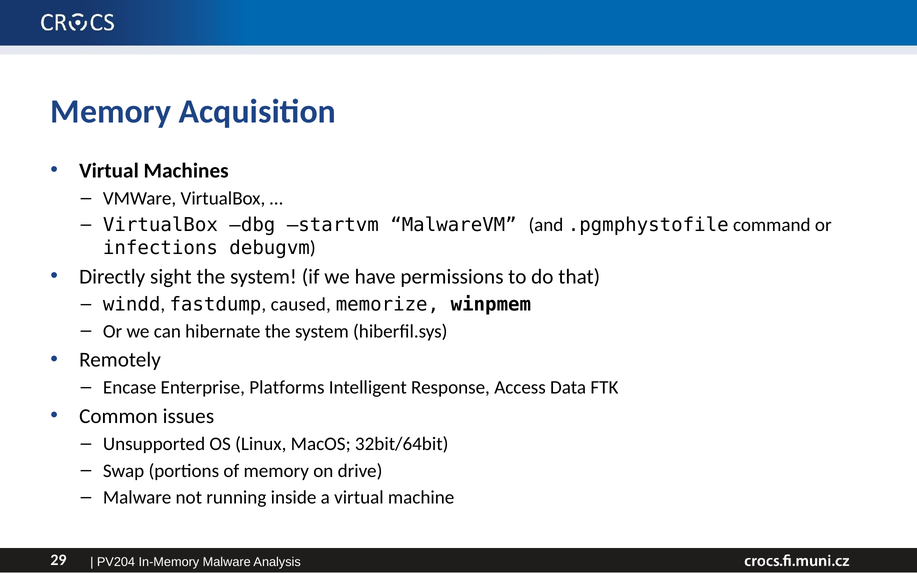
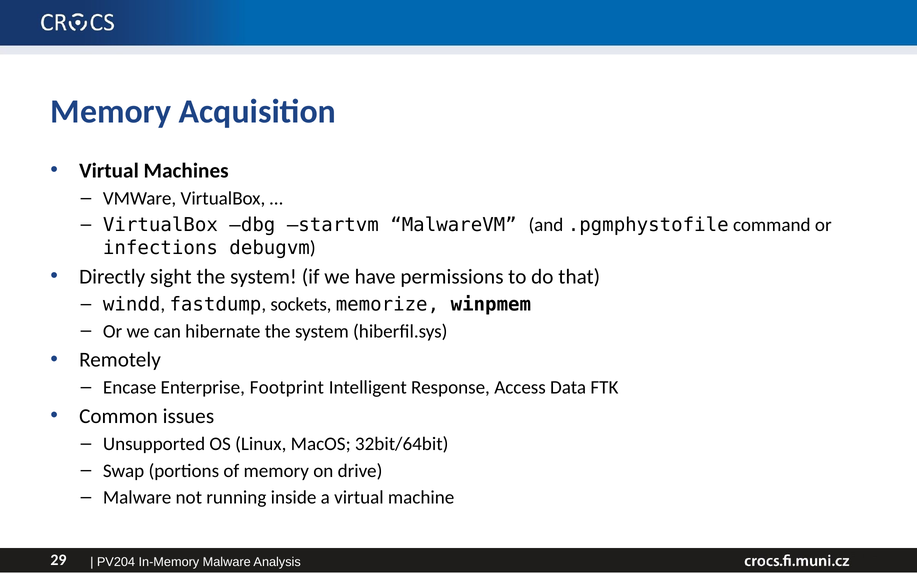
caused: caused -> sockets (301, 305)
Platforms: Platforms -> Footprint (287, 388)
